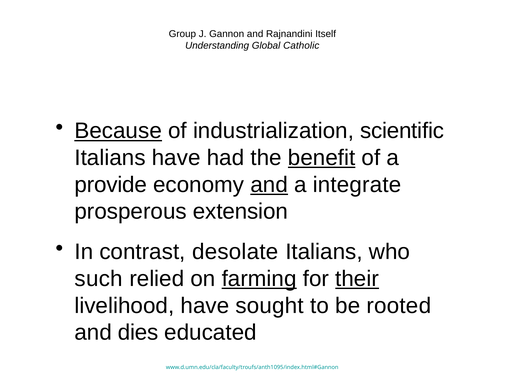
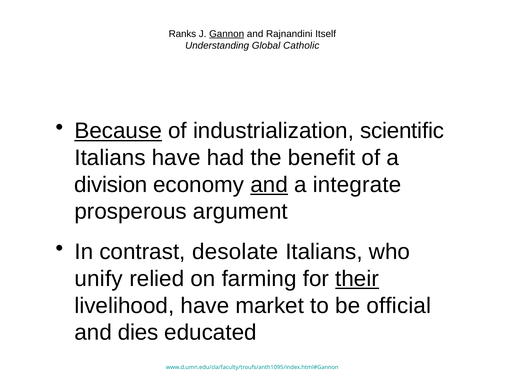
Group: Group -> Ranks (182, 34)
Gannon underline: none -> present (227, 34)
benefit underline: present -> none (322, 158)
provide: provide -> division (111, 185)
extension: extension -> argument (240, 212)
such: such -> unify (99, 279)
farming underline: present -> none (259, 279)
sought: sought -> market (270, 306)
rooted: rooted -> official (399, 306)
